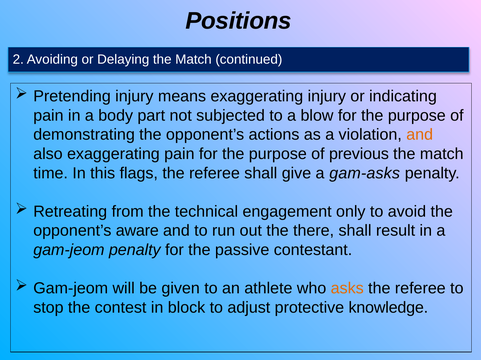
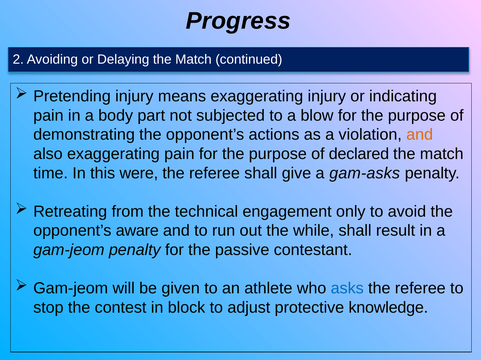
Positions: Positions -> Progress (238, 21)
previous: previous -> declared (359, 154)
flags: flags -> were (139, 173)
there: there -> while (314, 231)
asks colour: orange -> blue (347, 289)
